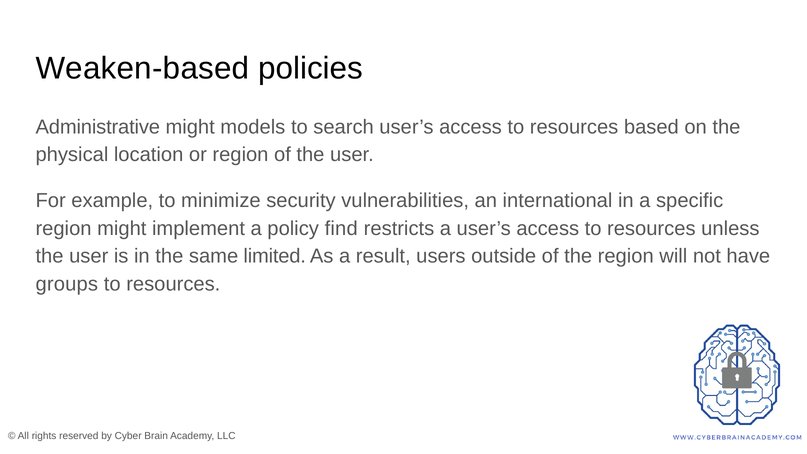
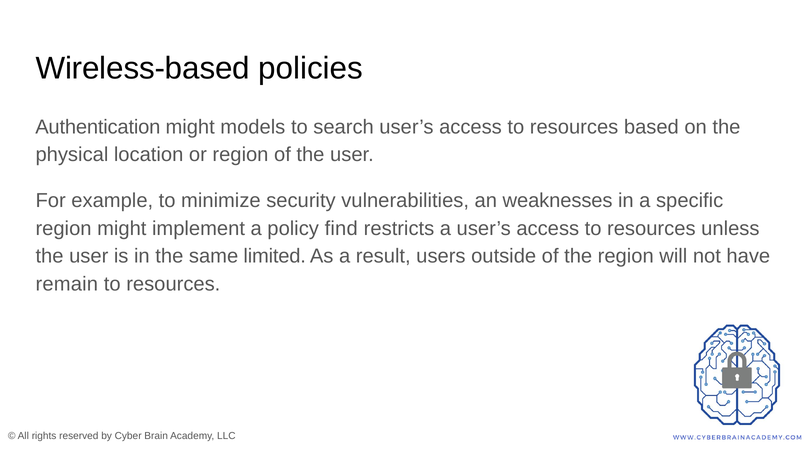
Weaken-based: Weaken-based -> Wireless-based (143, 68)
Administrative: Administrative -> Authentication (98, 127)
international: international -> weaknesses (558, 200)
groups: groups -> remain (67, 284)
